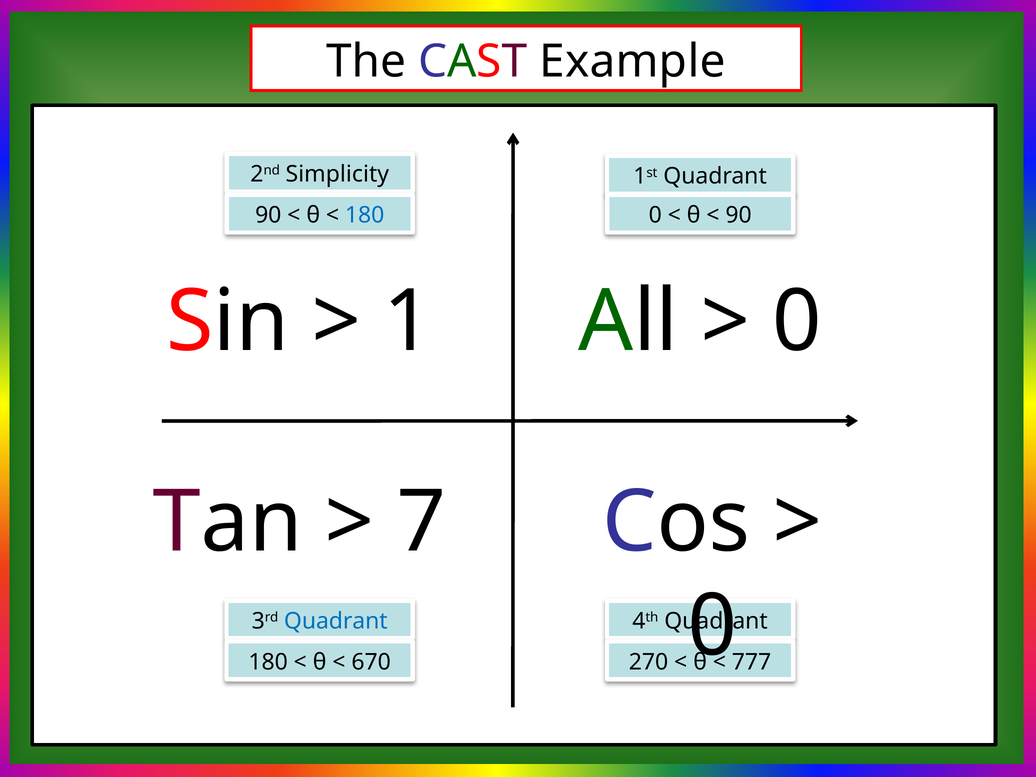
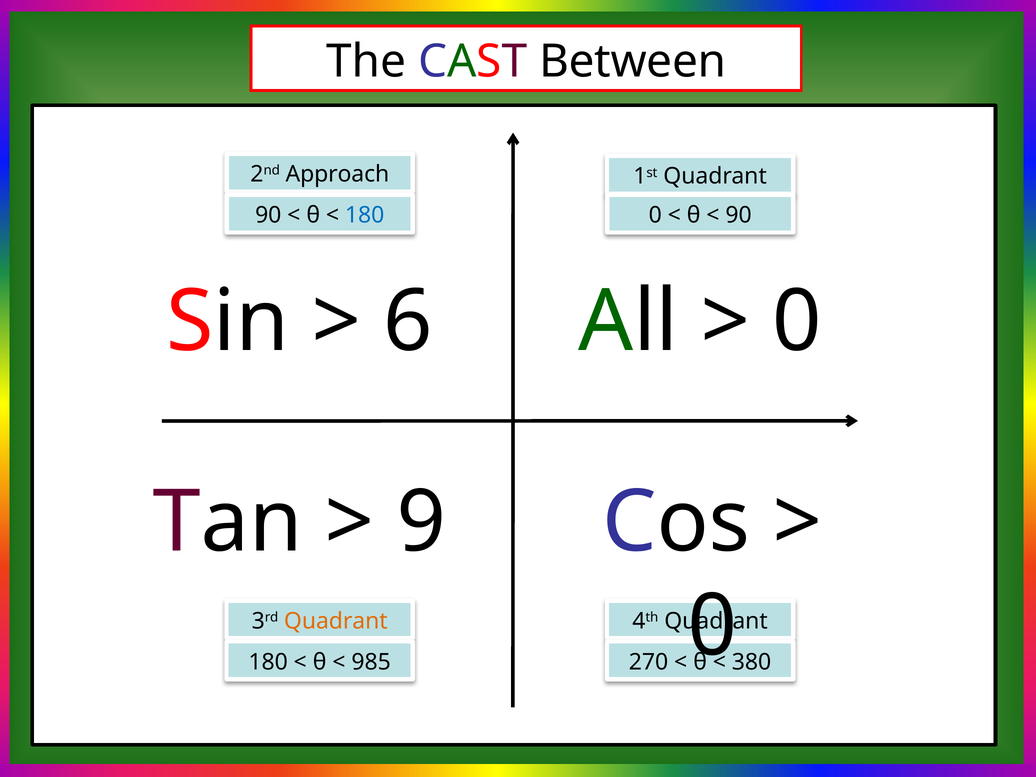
Example: Example -> Between (633, 61)
Simplicity: Simplicity -> Approach (337, 174)
1: 1 -> 6 (408, 322)
7: 7 -> 9 (421, 523)
Quadrant colour: blue -> orange (336, 621)
670: 670 -> 985 (371, 662)
777: 777 -> 380 (752, 662)
